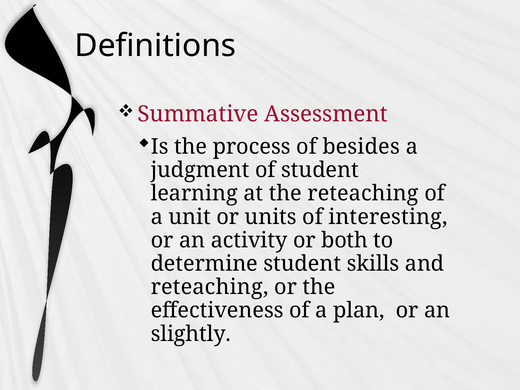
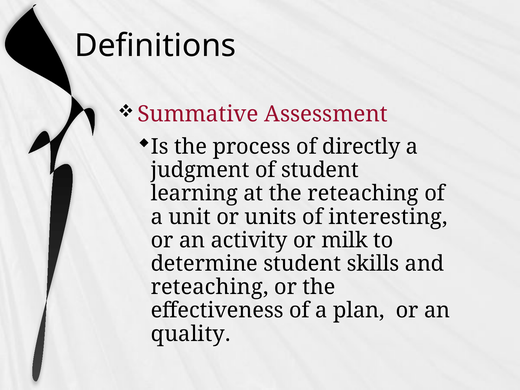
besides: besides -> directly (361, 147)
both: both -> milk (345, 240)
slightly: slightly -> quality (191, 334)
